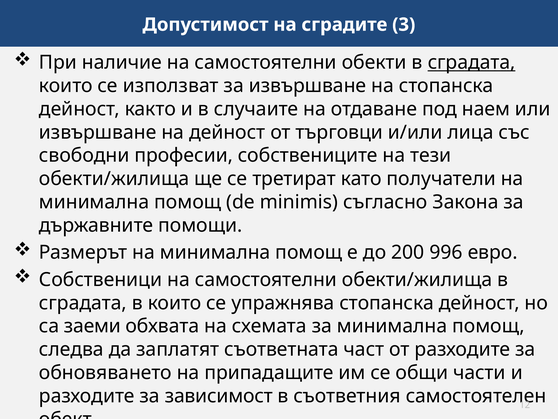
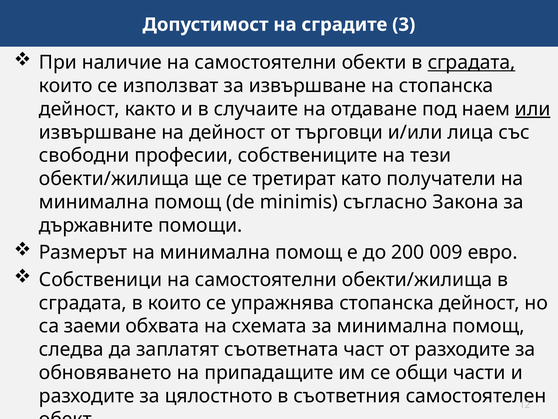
или underline: none -> present (533, 109)
996: 996 -> 009 (446, 252)
зависимост: зависимост -> цялостното (219, 396)
